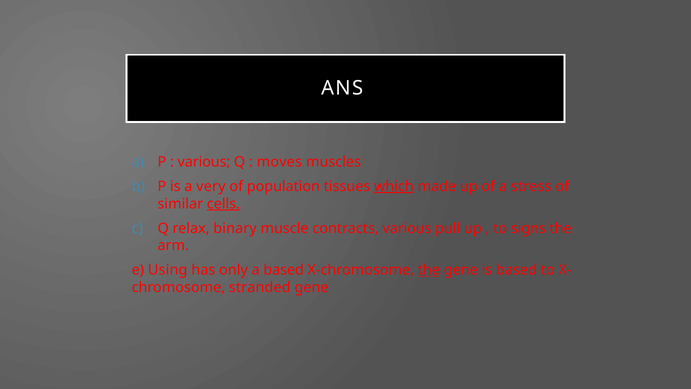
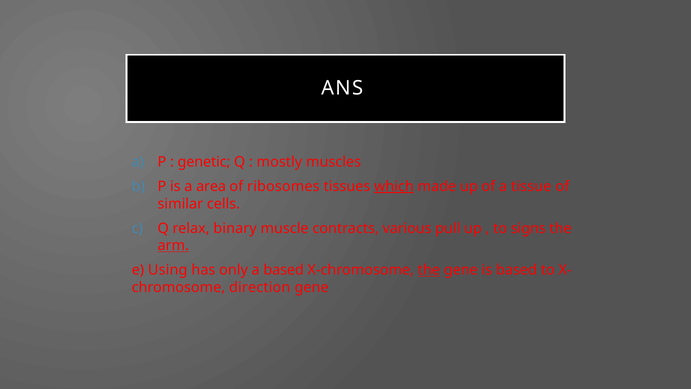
various: various -> genetic (204, 162)
moves: moves -> mostly (279, 162)
very: very -> area (211, 186)
population: population -> ribosomes (283, 186)
stress: stress -> tissue (531, 186)
cells underline: present -> none (223, 204)
arm underline: none -> present (173, 245)
stranded: stranded -> direction (260, 287)
